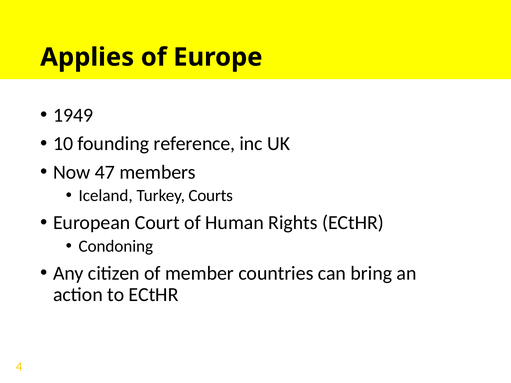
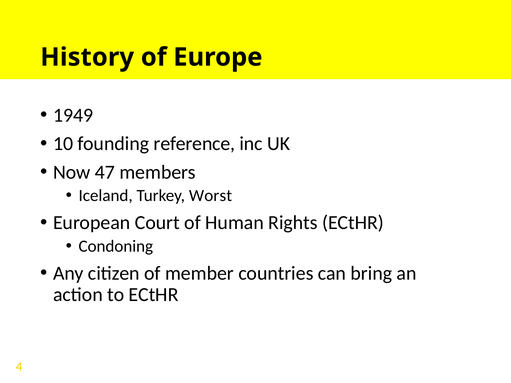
Applies: Applies -> History (87, 57)
Courts: Courts -> Worst (210, 196)
